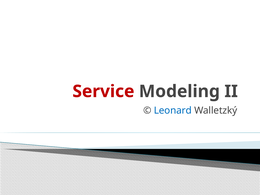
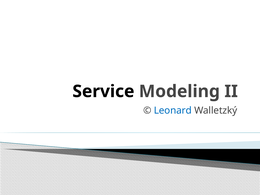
Service colour: red -> black (103, 91)
